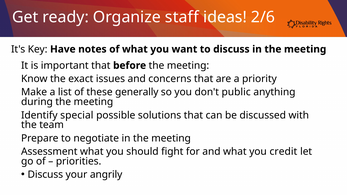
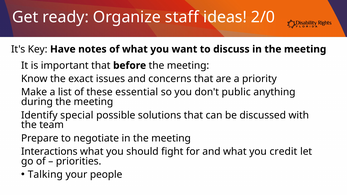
2/6: 2/6 -> 2/0 (263, 17)
generally: generally -> essential (137, 92)
Assessment: Assessment -> Interactions (49, 152)
Discuss: Discuss -> Talking (45, 175)
angrily: angrily -> people (106, 175)
